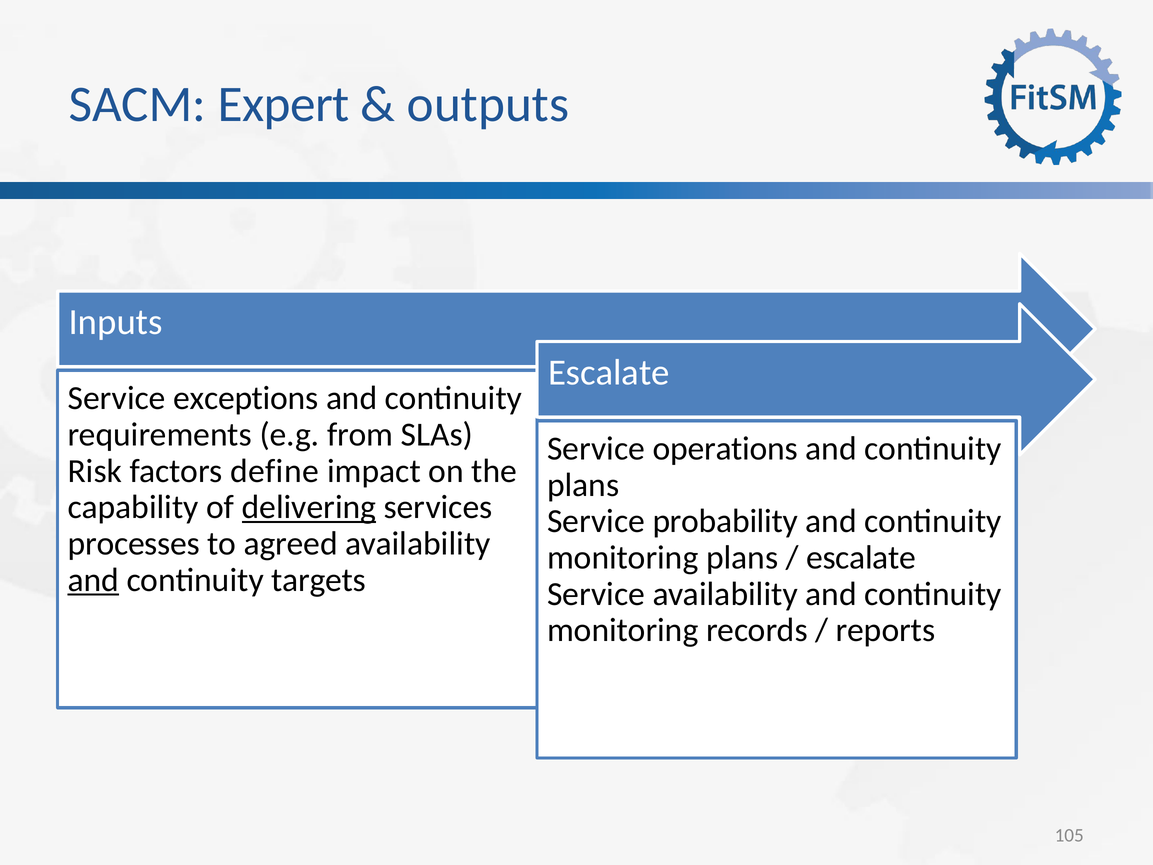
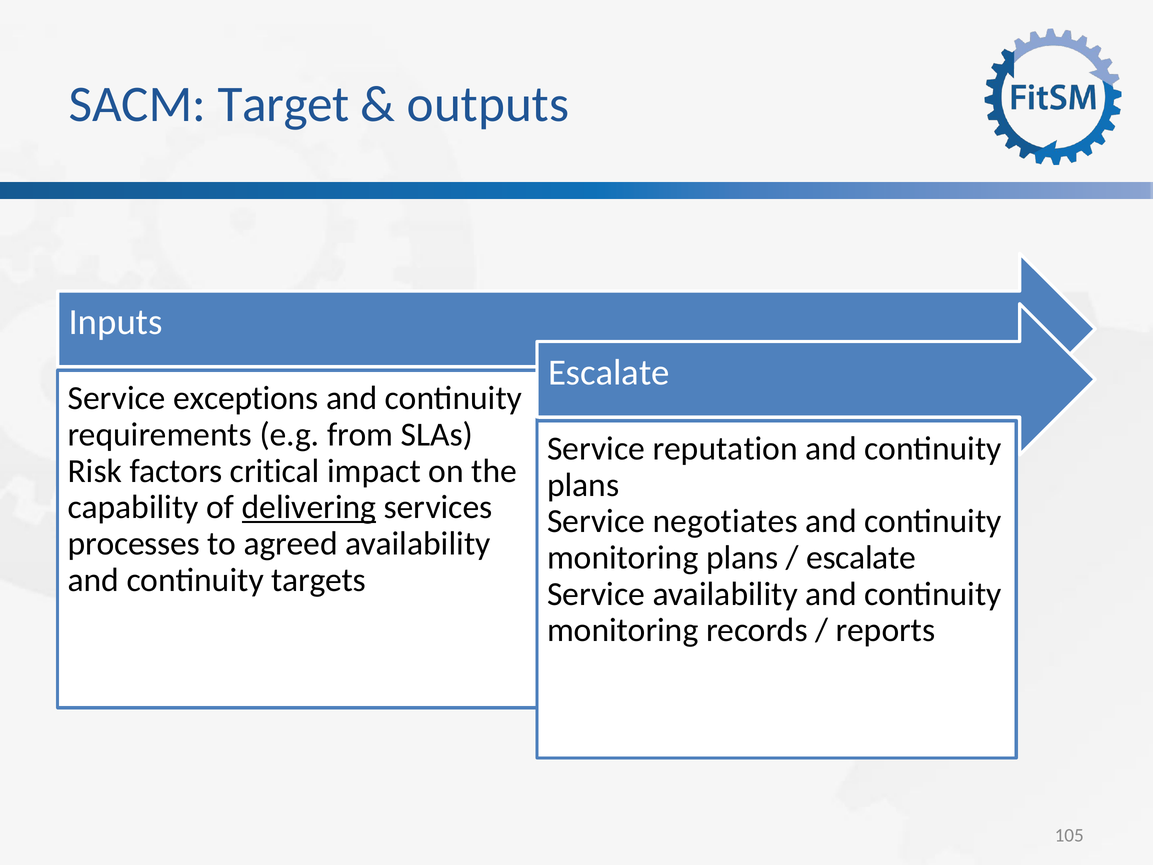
Expert: Expert -> Target (284, 104)
operations: operations -> reputation (725, 449)
define: define -> critical (275, 471)
probability: probability -> negotiates (725, 521)
and underline: present -> none (93, 580)
